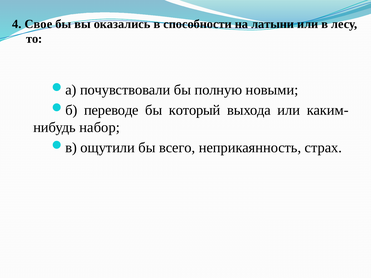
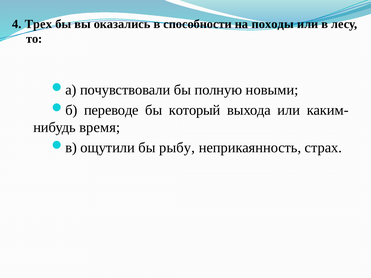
Свое: Свое -> Трех (38, 24)
латыни: латыни -> походы (273, 24)
набор: набор -> время (100, 128)
всего: всего -> рыбу (177, 148)
